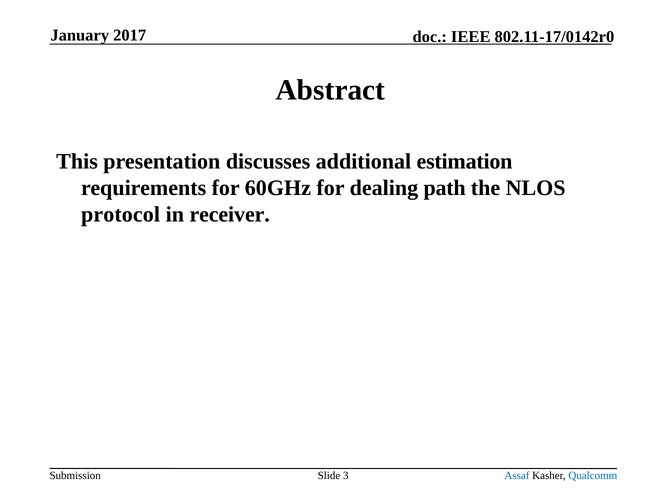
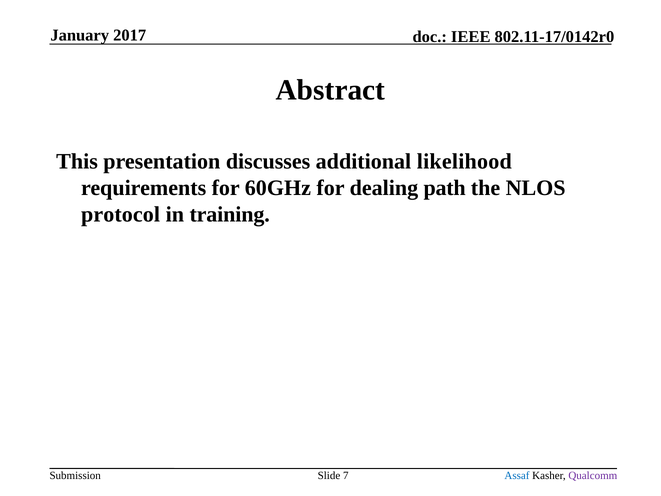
estimation: estimation -> likelihood (464, 161)
receiver: receiver -> training (230, 214)
3: 3 -> 7 (346, 475)
Qualcomm colour: blue -> purple (593, 475)
